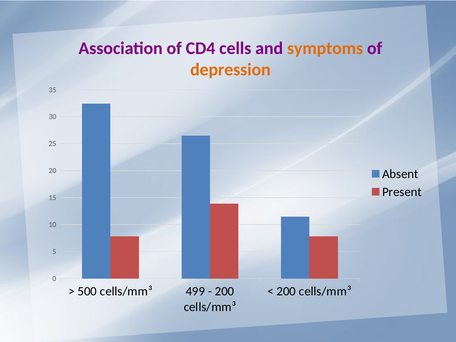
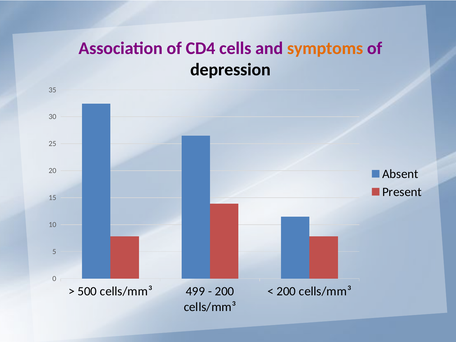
depression colour: orange -> black (230, 70)
